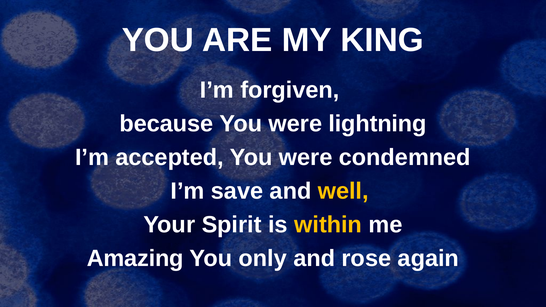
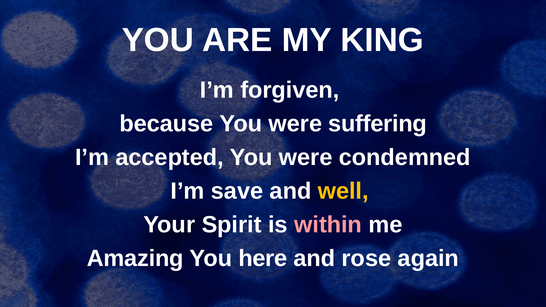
lightning: lightning -> suffering (378, 124)
within colour: yellow -> pink (328, 225)
only: only -> here (263, 259)
